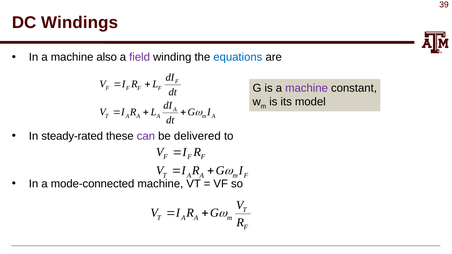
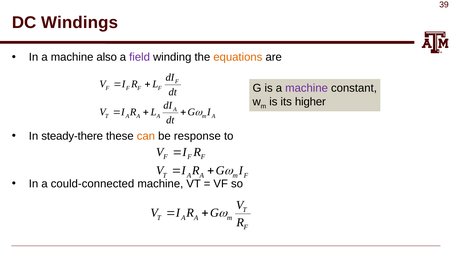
equations colour: blue -> orange (238, 57)
model: model -> higher (310, 102)
steady-rated: steady-rated -> steady-there (72, 136)
can colour: purple -> orange (146, 136)
delivered: delivered -> response (197, 136)
mode-connected: mode-connected -> could-connected (93, 184)
